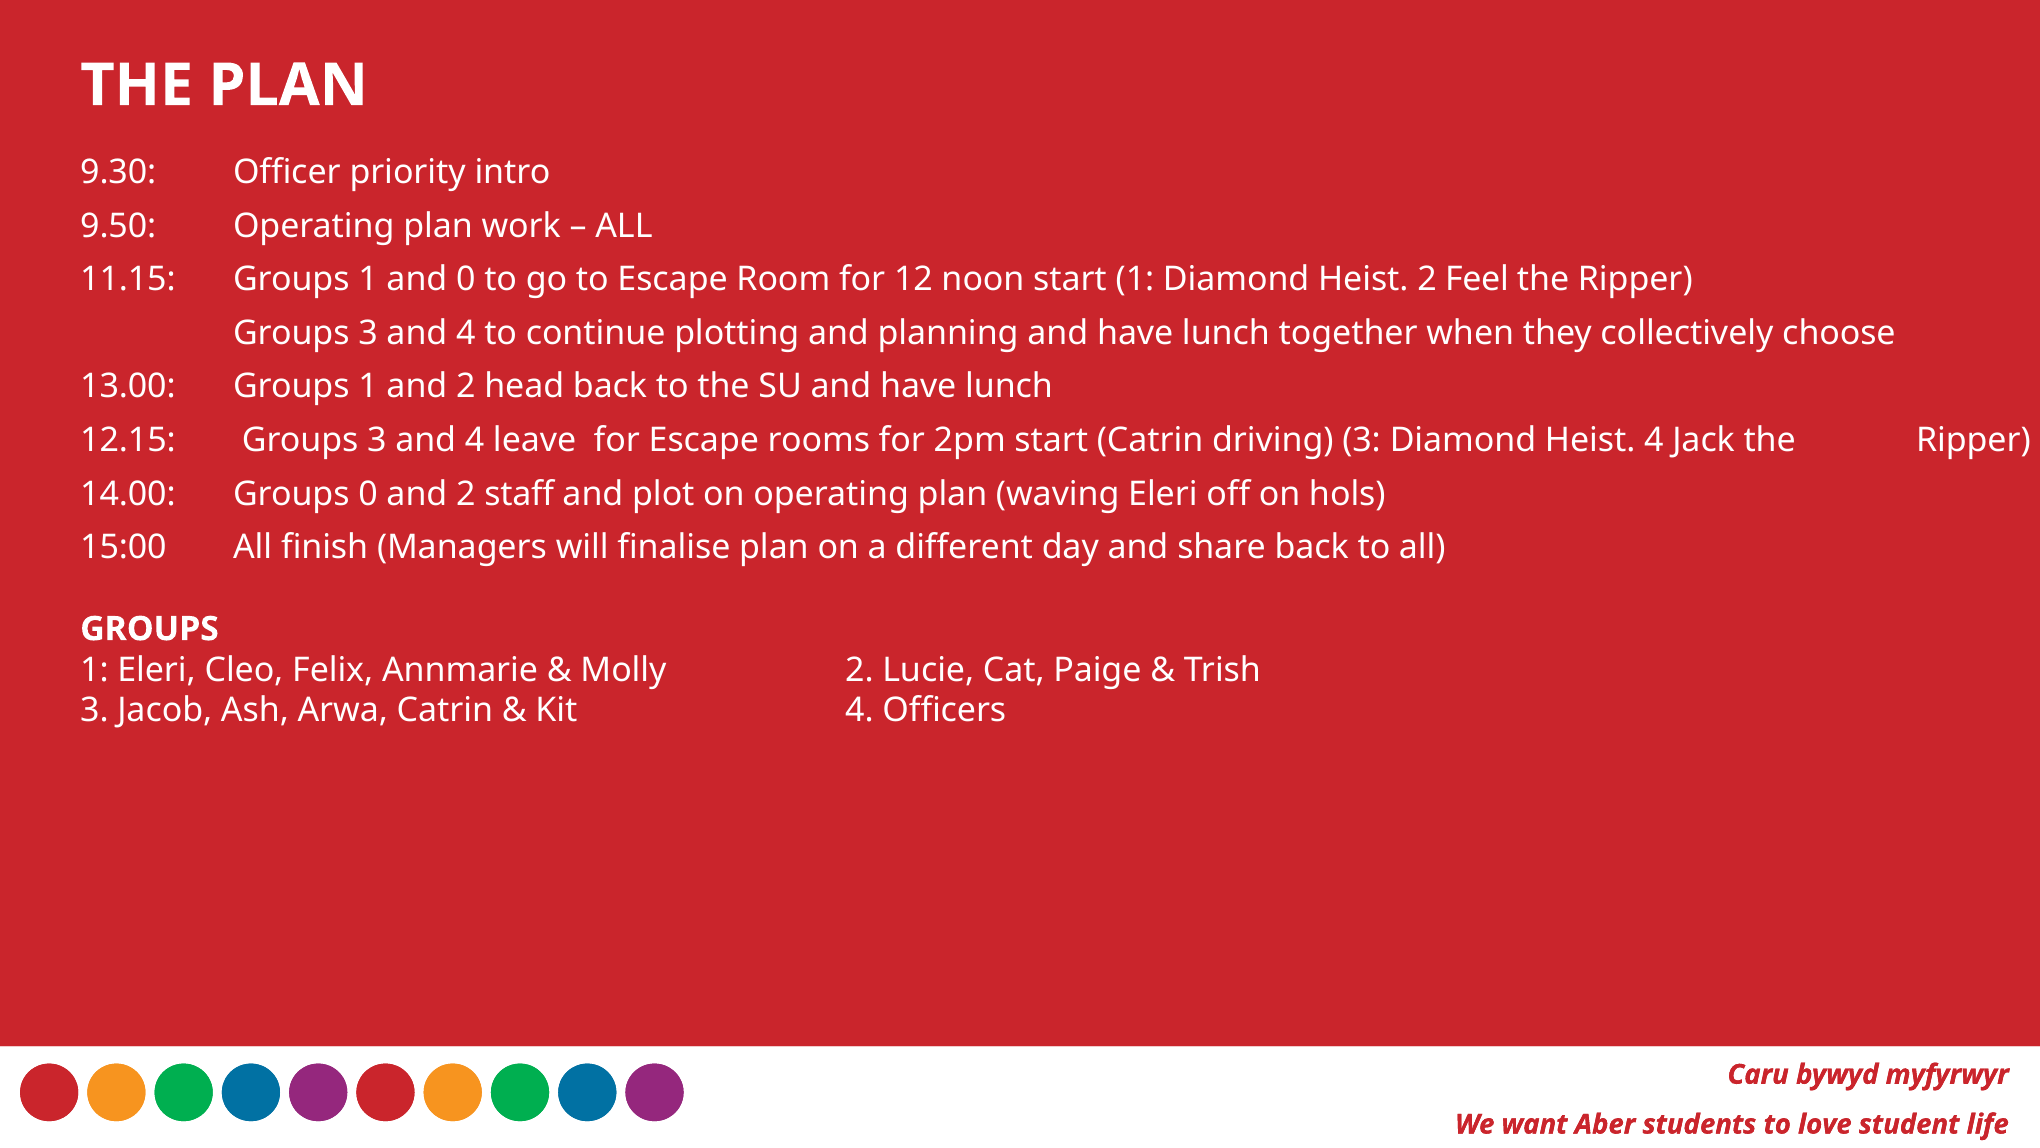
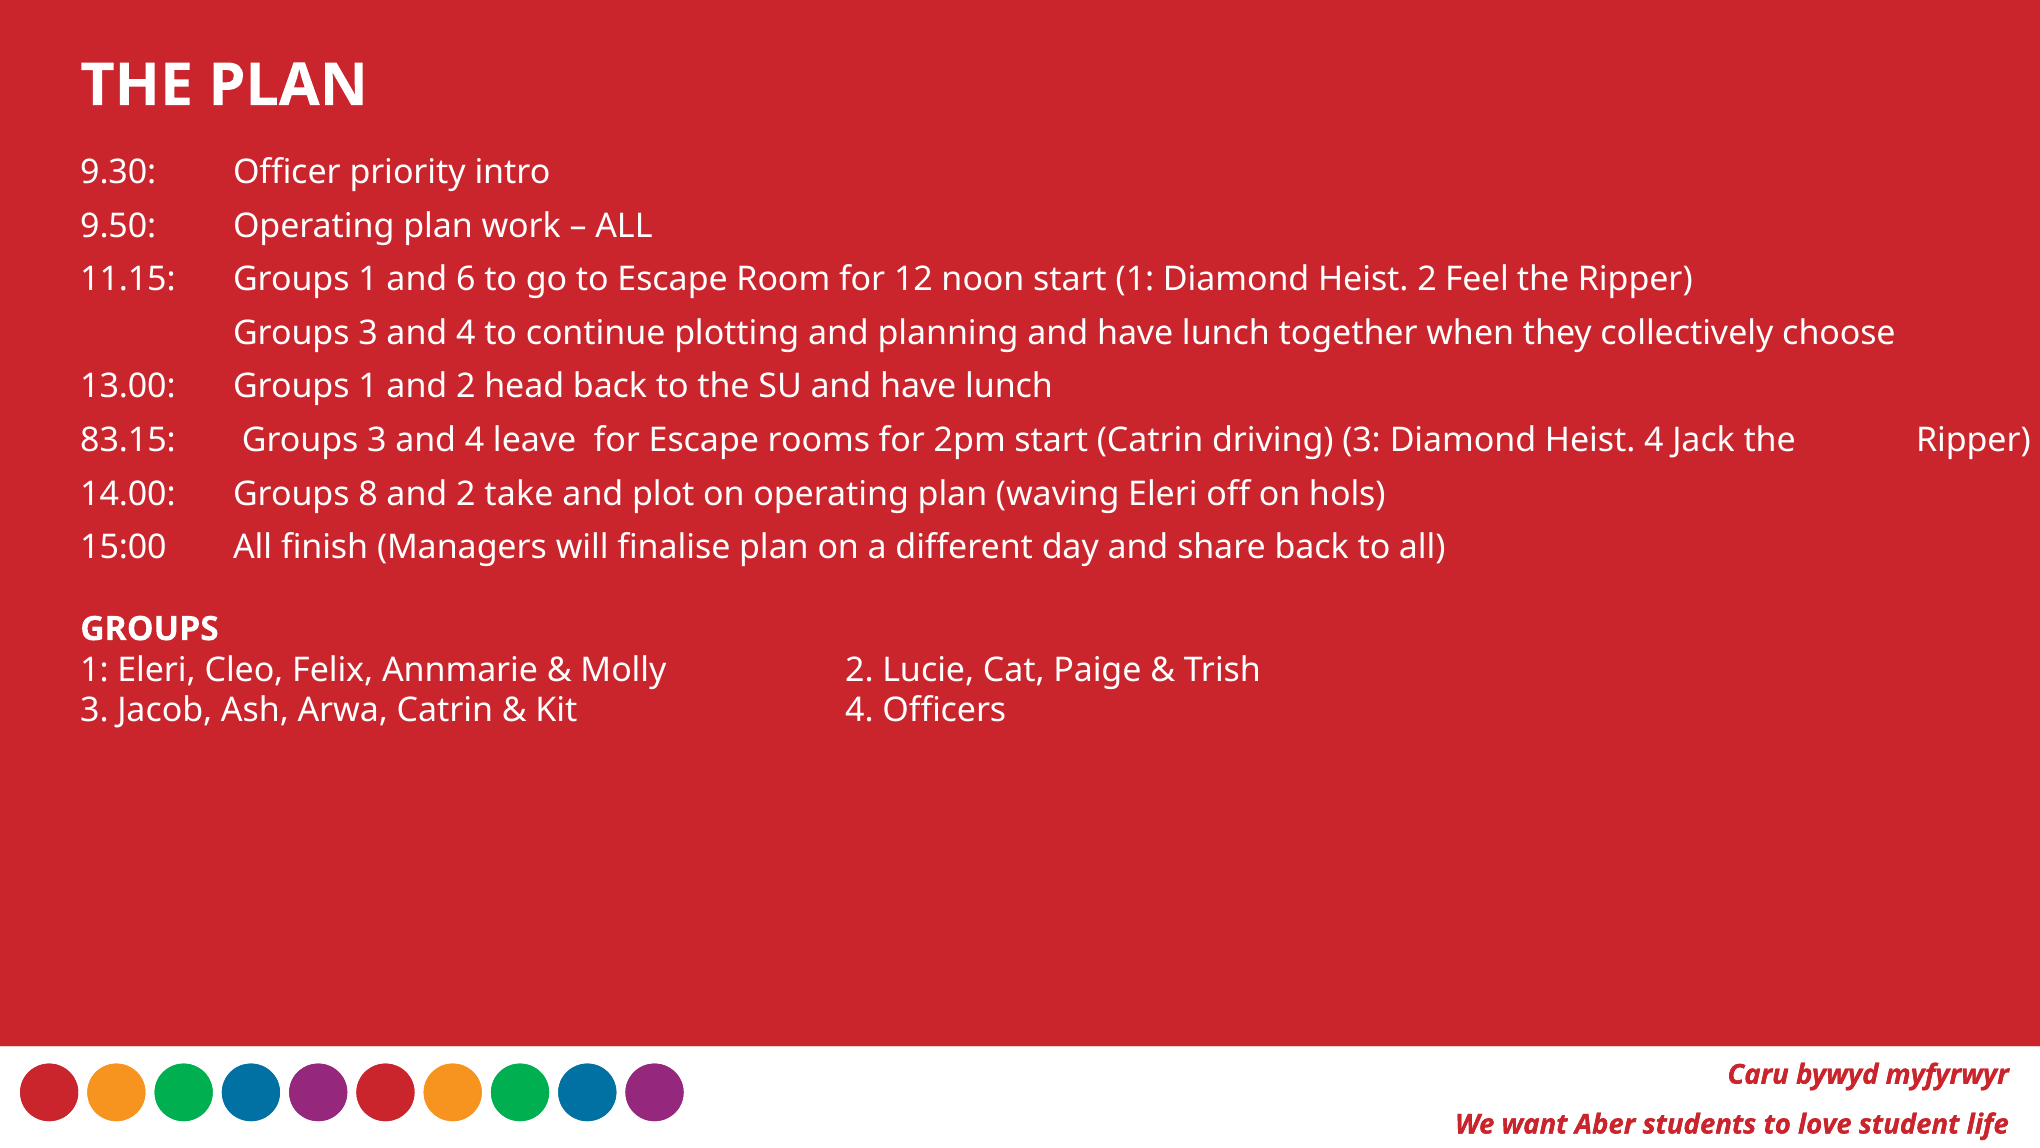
and 0: 0 -> 6 (466, 279)
12.15: 12.15 -> 83.15 (128, 440)
Groups 0: 0 -> 8 (368, 494)
staff: staff -> take (519, 494)
